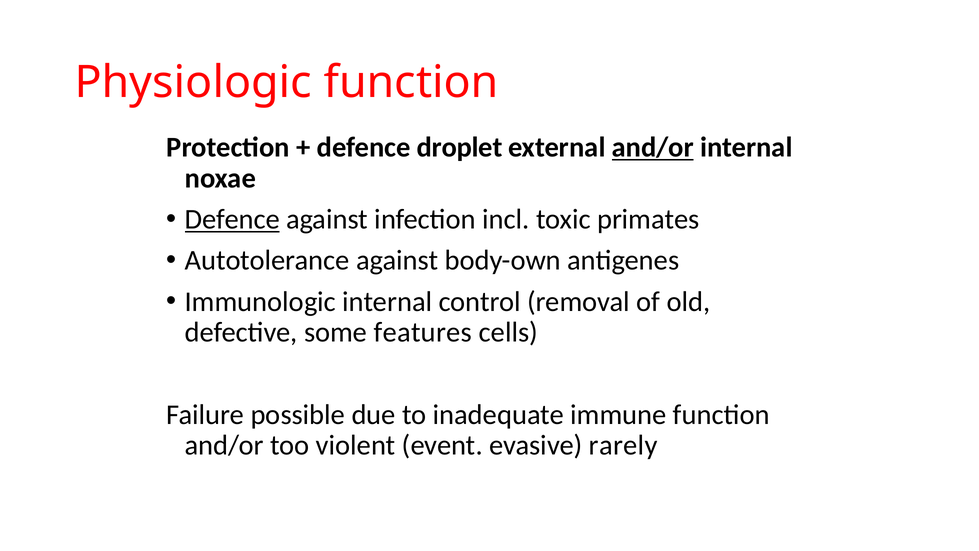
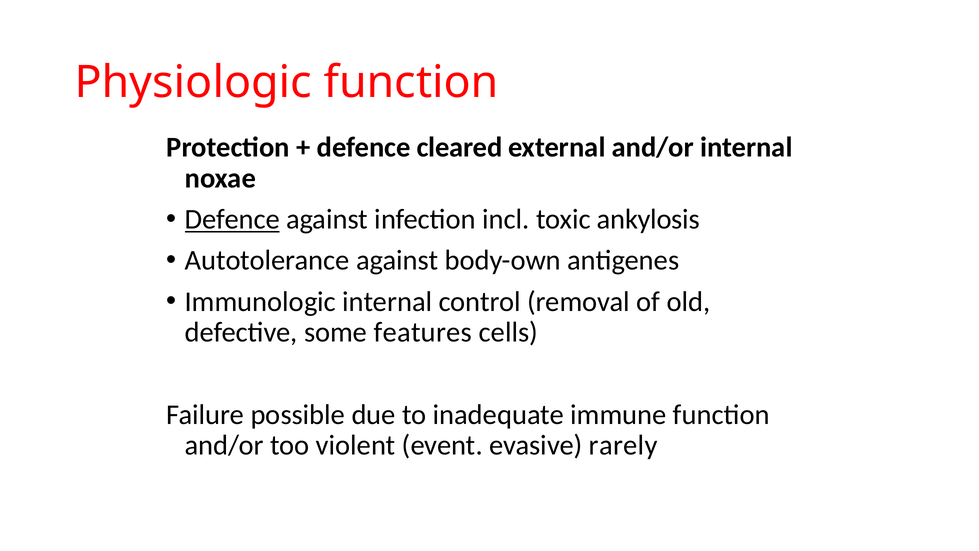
droplet: droplet -> cleared (460, 147)
and/or underline: present -> none (653, 147)
primates: primates -> ankylosis (648, 219)
